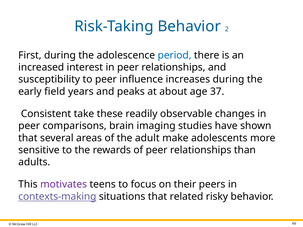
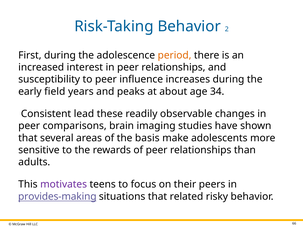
period colour: blue -> orange (175, 55)
37: 37 -> 34 (217, 92)
take: take -> lead (84, 114)
adult: adult -> basis (147, 138)
contexts-making: contexts-making -> provides-making (57, 197)
